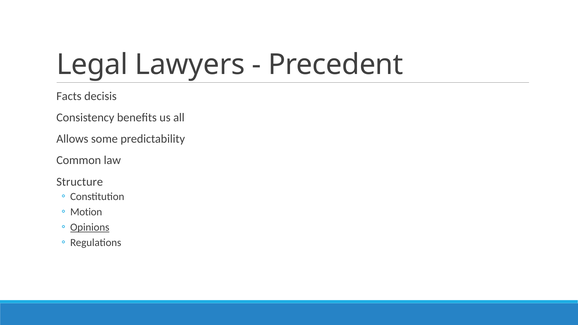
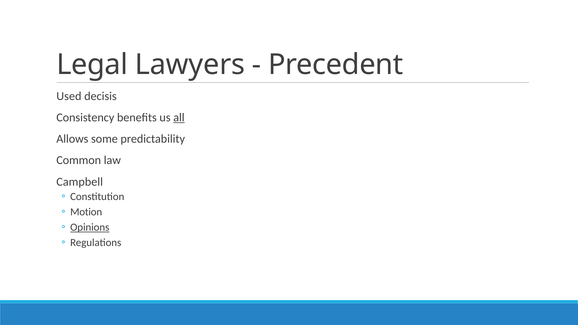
Facts: Facts -> Used (69, 96)
all underline: none -> present (179, 118)
Structure: Structure -> Campbell (80, 182)
